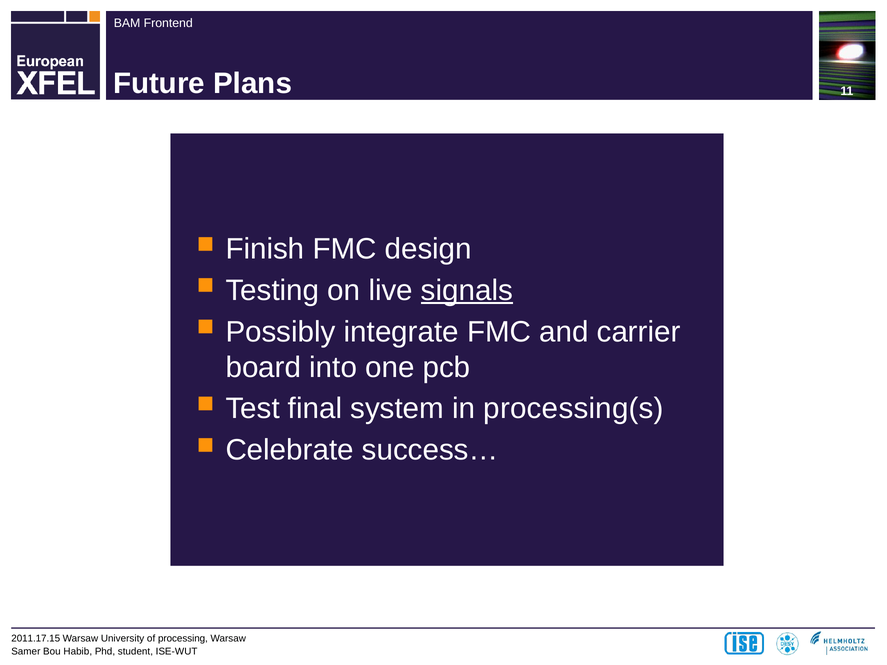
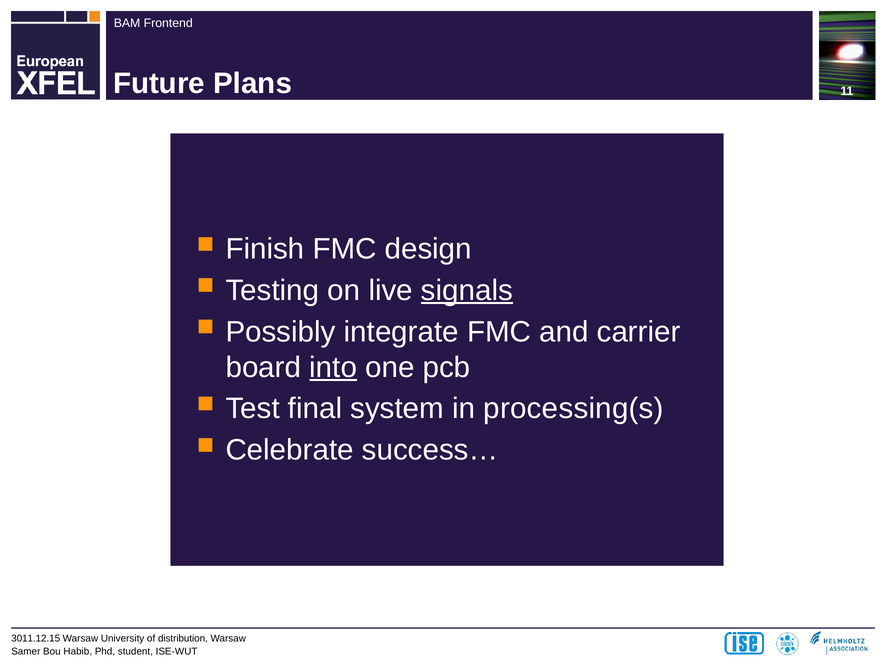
into underline: none -> present (333, 367)
2011.17.15: 2011.17.15 -> 3011.12.15 (36, 639)
processing: processing -> distribution (183, 639)
